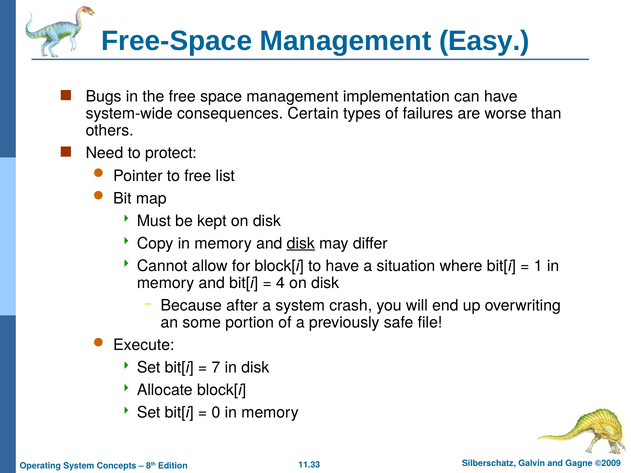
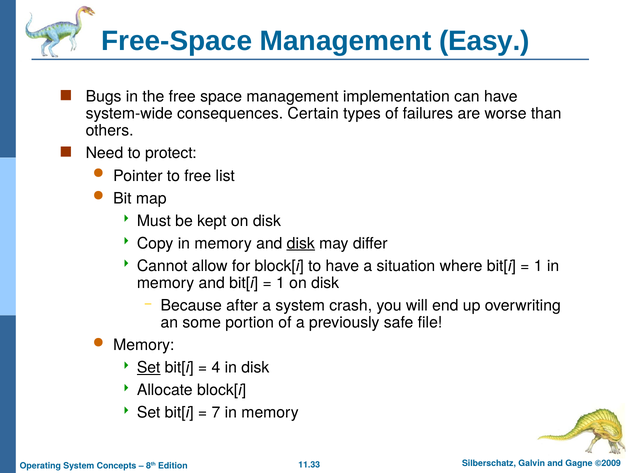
4: 4 -> 1 (280, 283)
Execute: Execute -> Memory (144, 345)
Set underline: none -> present (149, 368)
7: 7 -> 4 (216, 368)
0: 0 -> 7 (216, 413)
